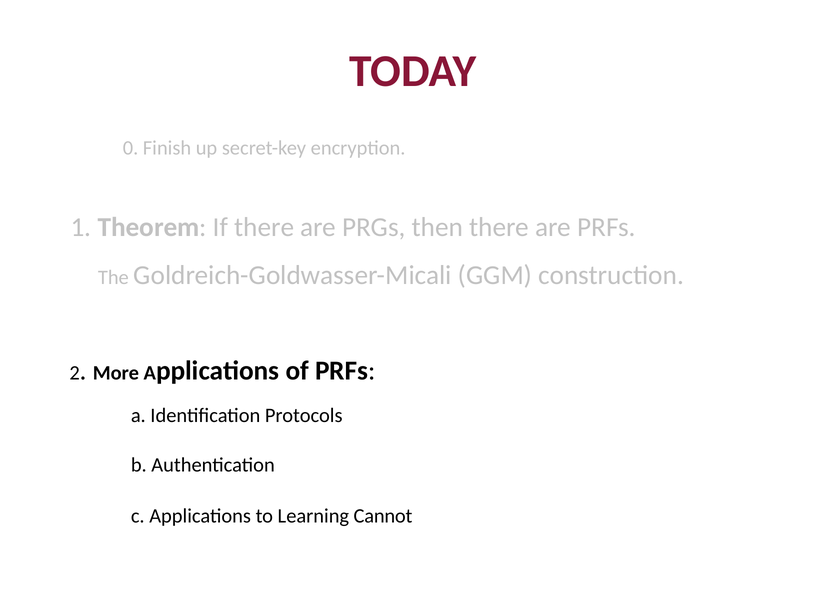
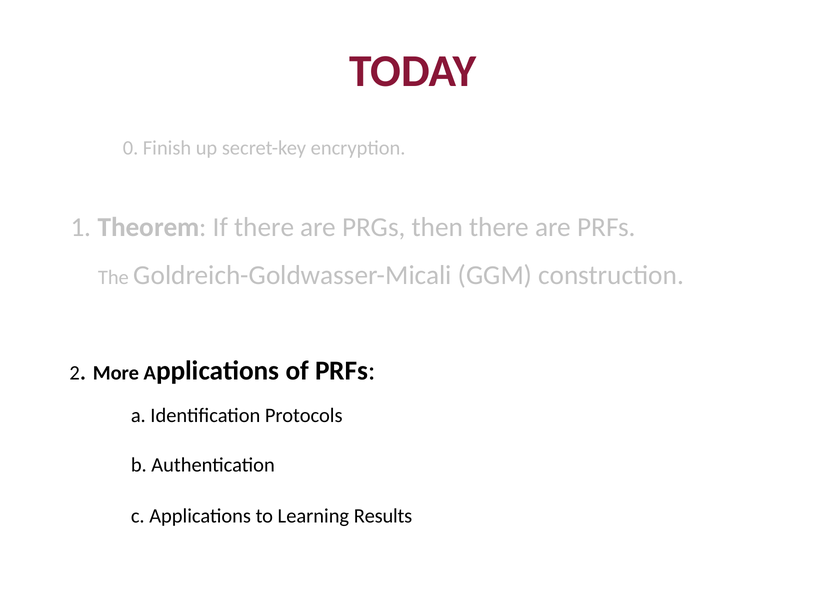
Cannot: Cannot -> Results (383, 516)
